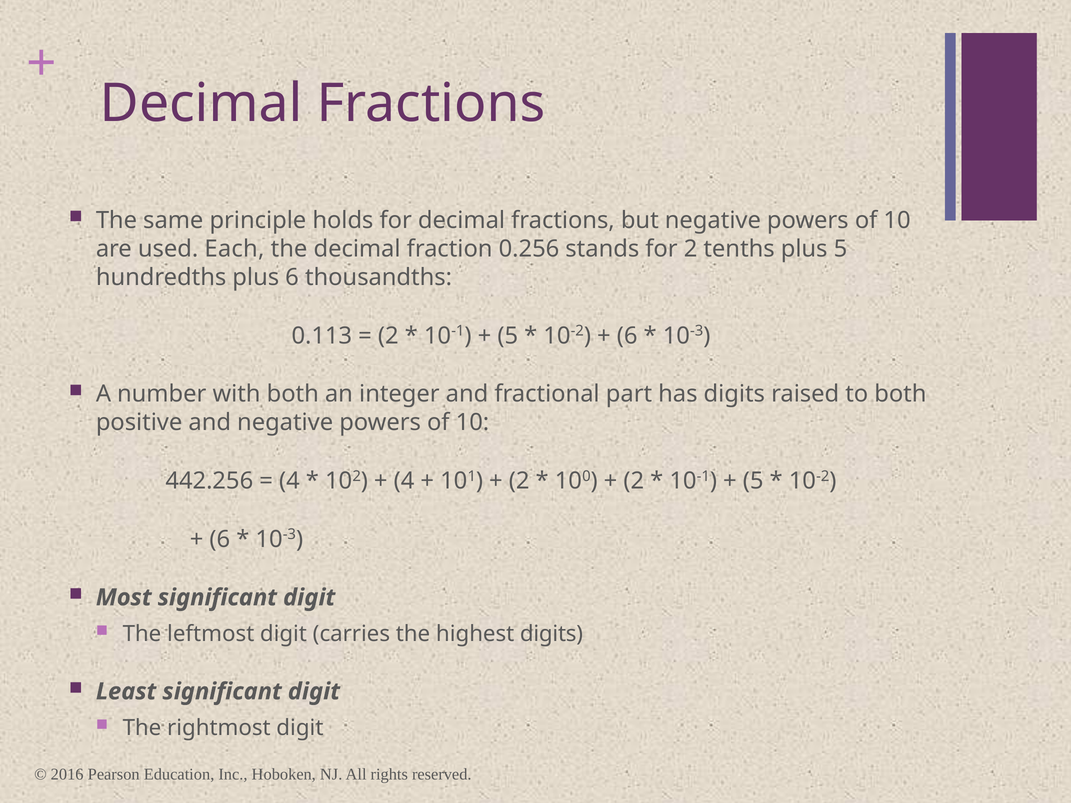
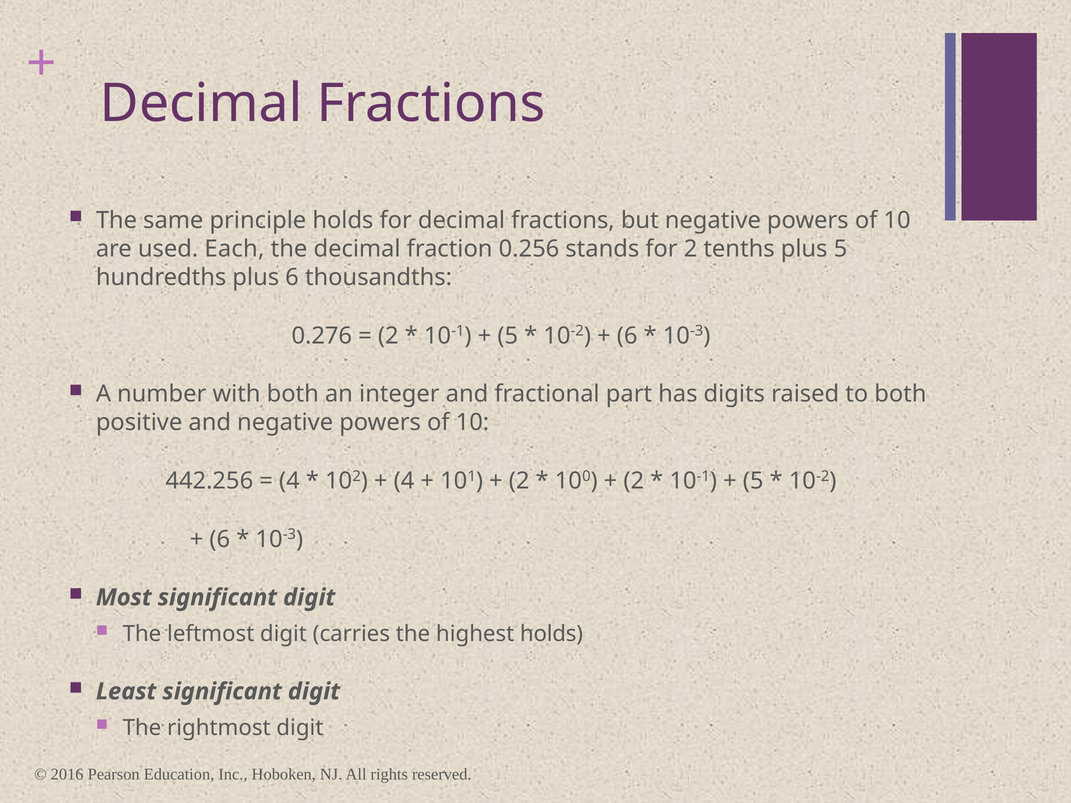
0.113: 0.113 -> 0.276 (322, 336)
highest digits: digits -> holds (551, 634)
